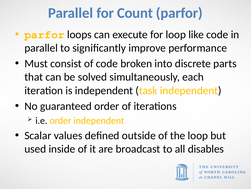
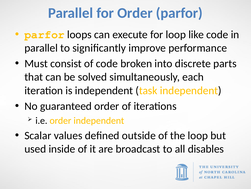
for Count: Count -> Order (135, 13)
